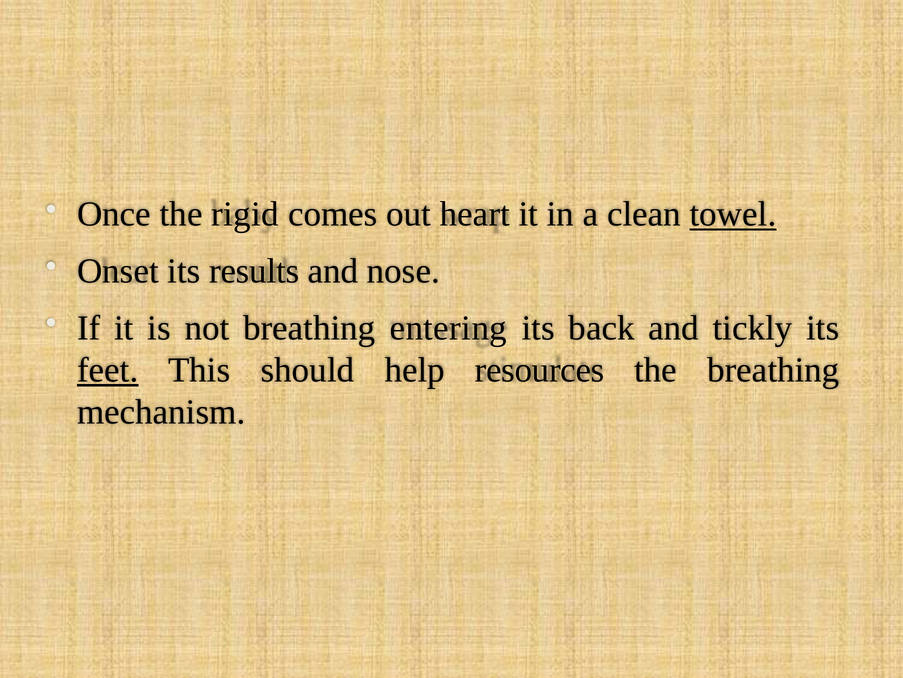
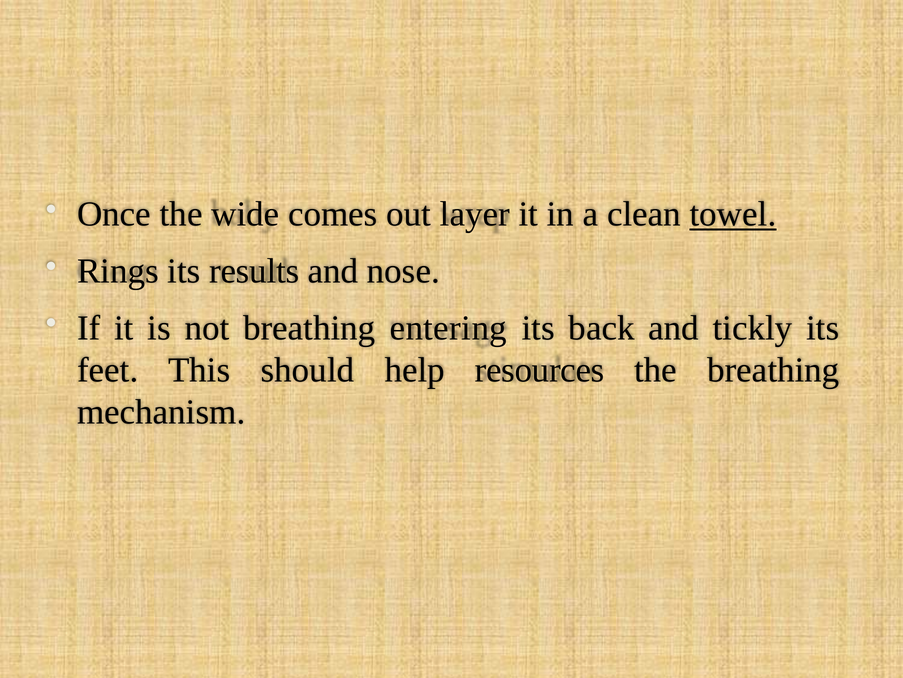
rigid: rigid -> wide (245, 214)
heart: heart -> layer (475, 214)
Onset: Onset -> Rings (118, 271)
feet underline: present -> none (108, 370)
